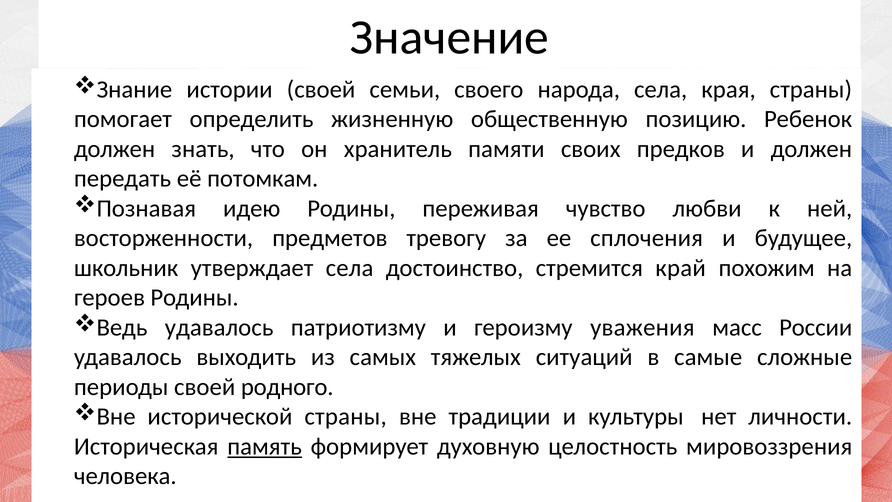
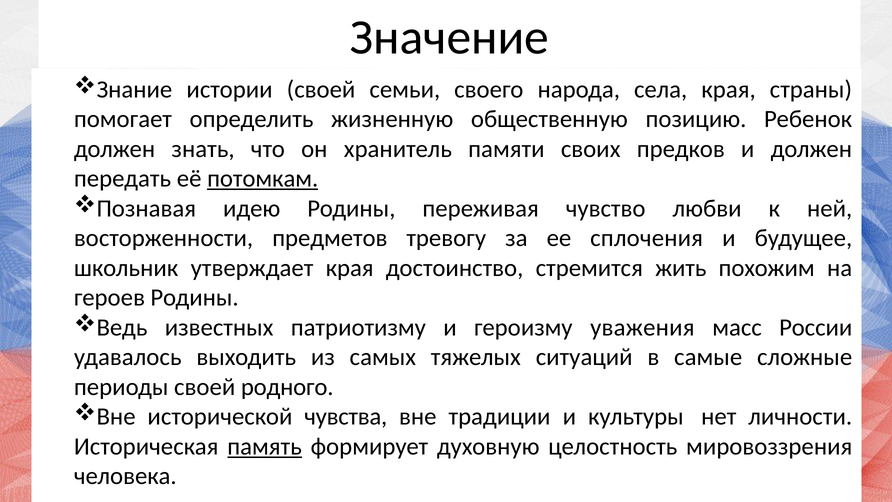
потомкам underline: none -> present (263, 179)
утверждает села: села -> края (350, 268)
край: край -> жить (681, 268)
Ведь удавалось: удавалось -> известных (219, 327)
исторической страны: страны -> чувства (346, 417)
